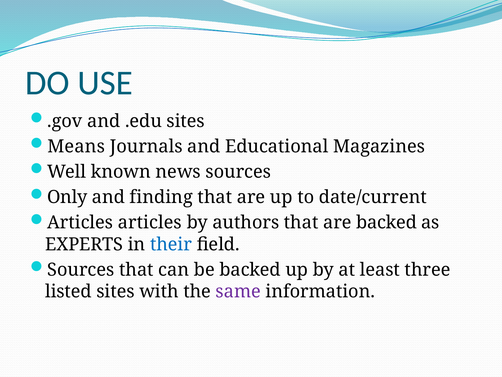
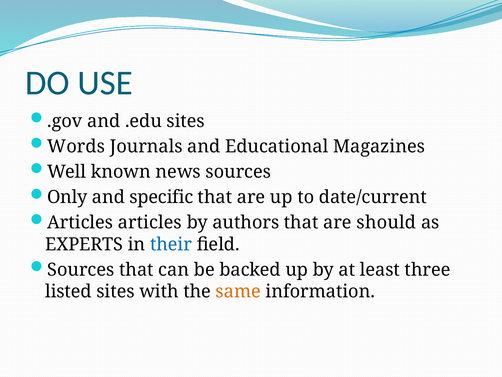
Means: Means -> Words (76, 146)
finding: finding -> specific (161, 197)
are backed: backed -> should (386, 222)
same colour: purple -> orange (238, 291)
